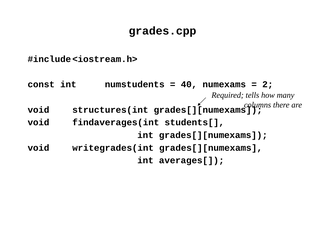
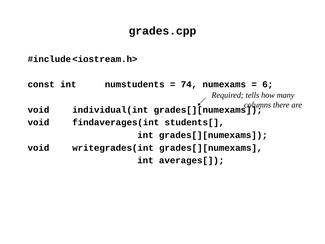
40: 40 -> 74 (189, 84)
2: 2 -> 6 (268, 84)
structures(int: structures(int -> individual(int (110, 110)
